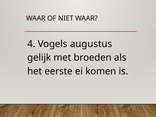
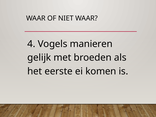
augustus: augustus -> manieren (91, 44)
